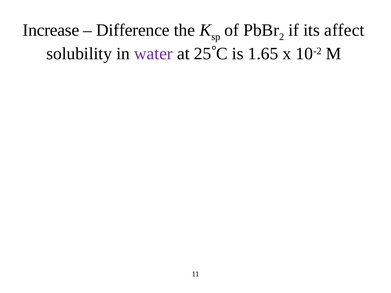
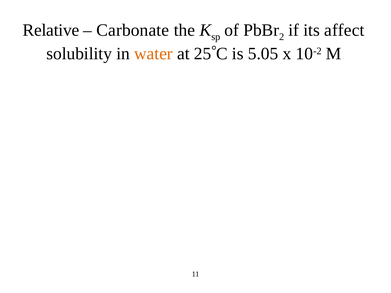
Increase: Increase -> Relative (51, 30)
Difference: Difference -> Carbonate (133, 30)
water colour: purple -> orange (153, 54)
1.65: 1.65 -> 5.05 (263, 54)
